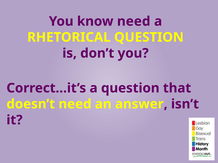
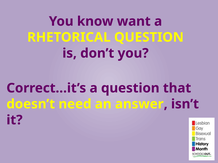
know need: need -> want (134, 21)
